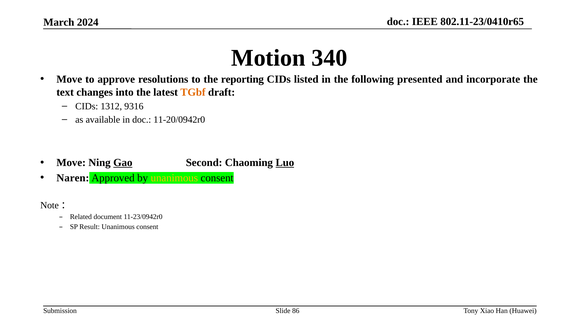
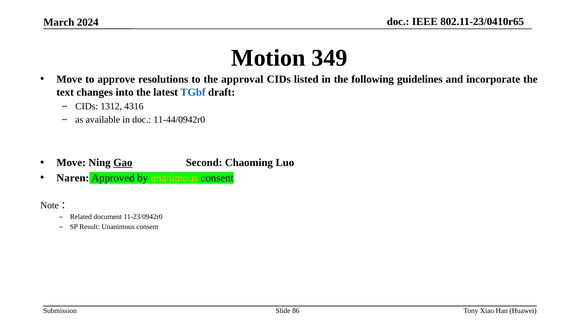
340: 340 -> 349 (329, 58)
reporting: reporting -> approval (242, 79)
presented: presented -> guidelines (420, 79)
TGbf colour: orange -> blue (193, 92)
9316: 9316 -> 4316 (134, 106)
11-20/0942r0: 11-20/0942r0 -> 11-44/0942r0 (179, 120)
Luo underline: present -> none (285, 162)
